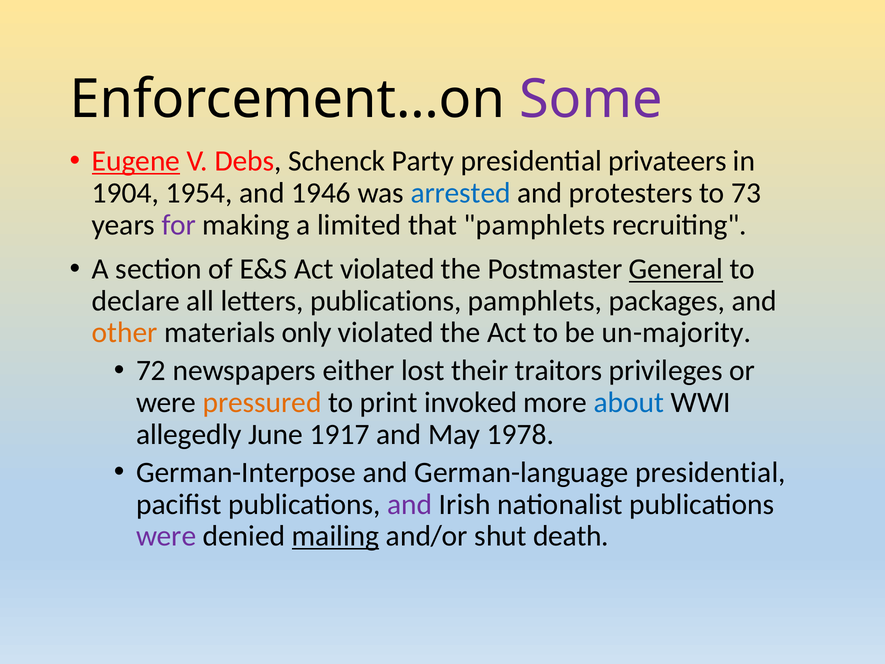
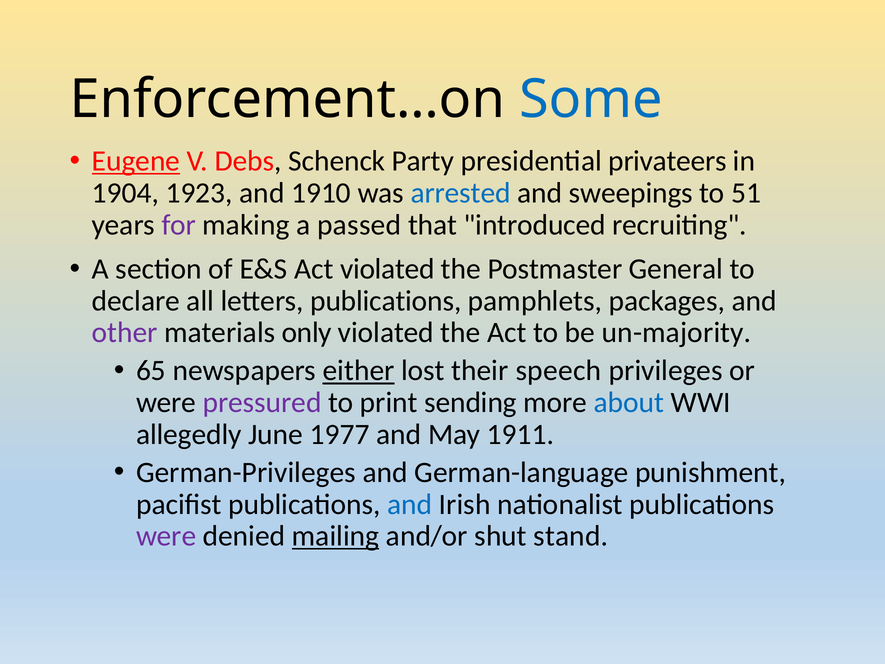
Some colour: purple -> blue (591, 99)
1954: 1954 -> 1923 (199, 193)
1946: 1946 -> 1910 (321, 193)
protesters: protesters -> sweepings (631, 193)
73: 73 -> 51 (746, 193)
limited: limited -> passed (359, 225)
that pamphlets: pamphlets -> introduced (535, 225)
General underline: present -> none (676, 269)
other colour: orange -> purple (125, 333)
72: 72 -> 65 (151, 371)
either underline: none -> present (359, 371)
traitors: traitors -> speech (558, 371)
pressured colour: orange -> purple (262, 402)
invoked: invoked -> sending (470, 402)
1917: 1917 -> 1977 (340, 434)
1978: 1978 -> 1911 (520, 434)
German-Interpose: German-Interpose -> German-Privileges (246, 472)
German-language presidential: presidential -> punishment (710, 472)
and colour: purple -> blue (410, 504)
death: death -> stand (571, 536)
